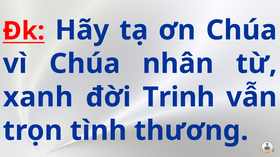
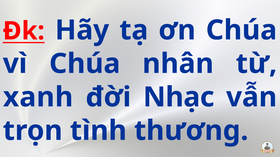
Trinh: Trinh -> Nhạc (179, 98)
